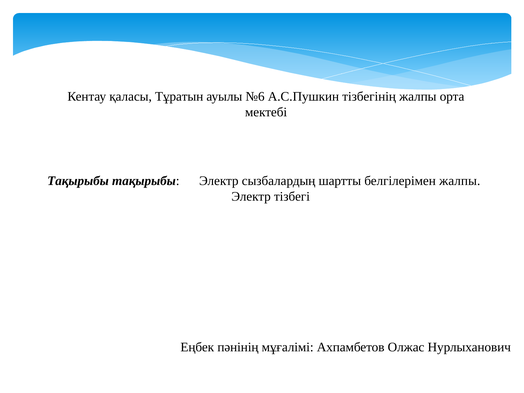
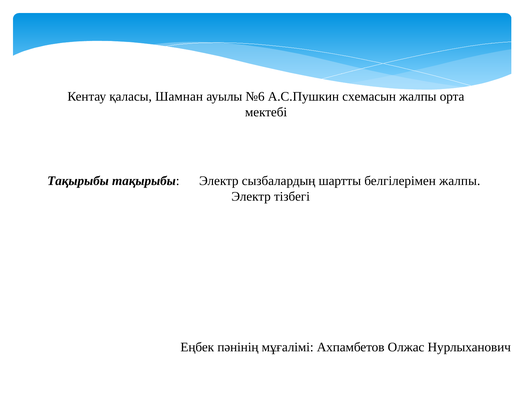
Тұратын: Тұратын -> Шамнан (179, 96)
тізбегінің: тізбегінің -> схемасын (369, 96)
